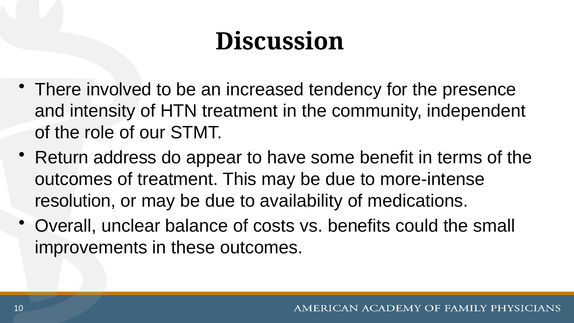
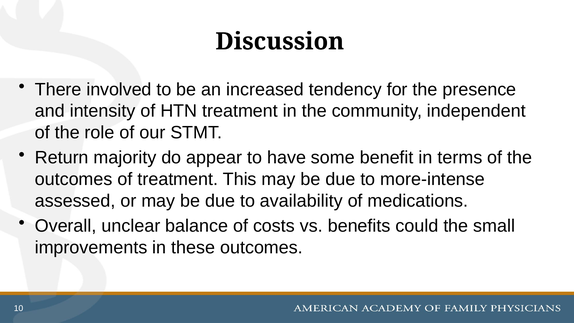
address: address -> majority (125, 158)
resolution: resolution -> assessed (75, 201)
